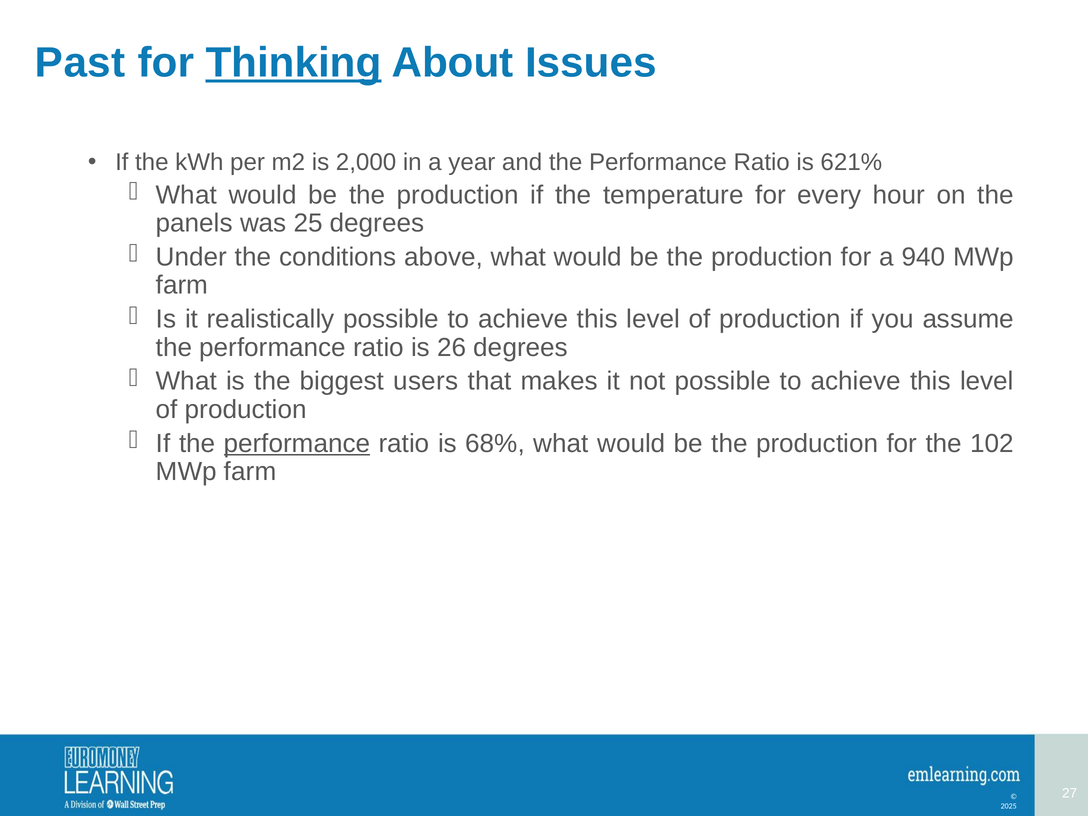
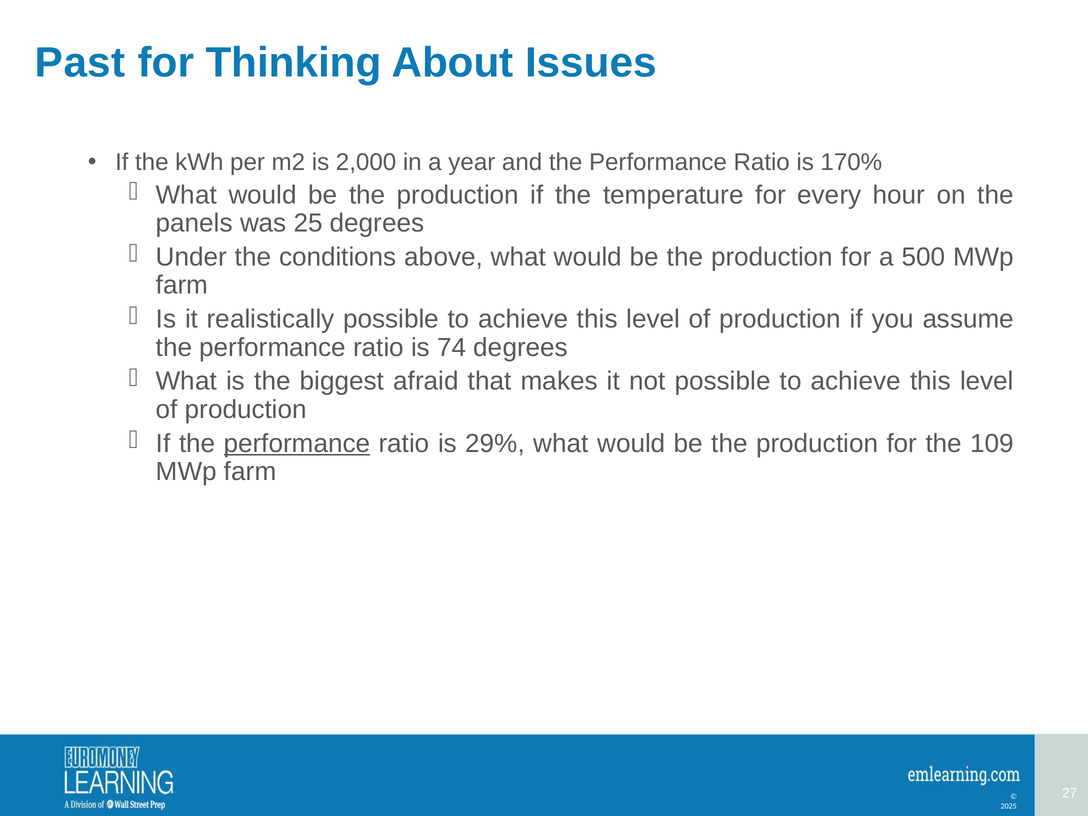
Thinking underline: present -> none (294, 63)
621%: 621% -> 170% (851, 162)
940: 940 -> 500 (923, 257)
26: 26 -> 74 (452, 347)
users: users -> afraid (426, 381)
68%: 68% -> 29% (495, 443)
102: 102 -> 109 (992, 443)
